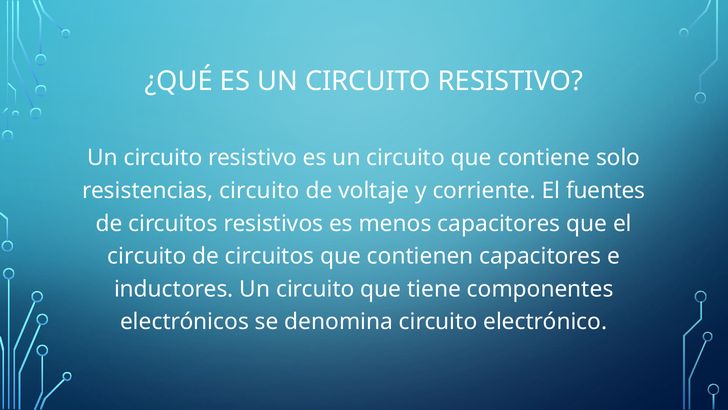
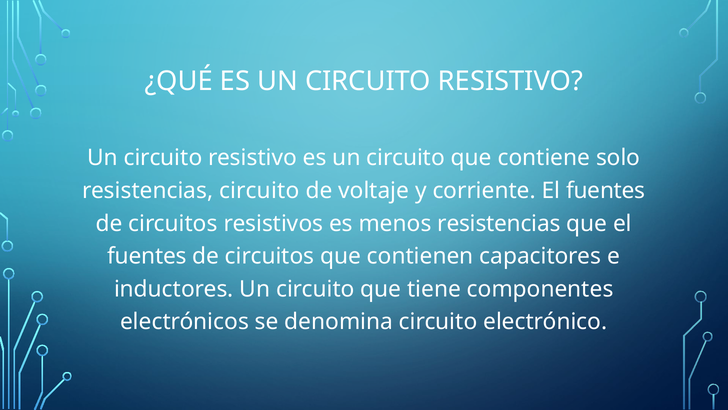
menos capacitores: capacitores -> resistencias (499, 223)
circuito: circuito -> fuentes (147, 256)
